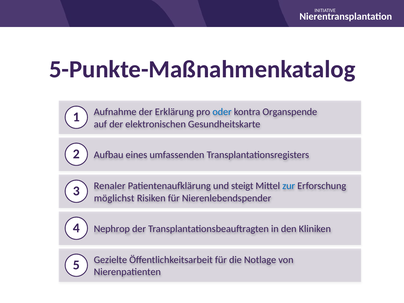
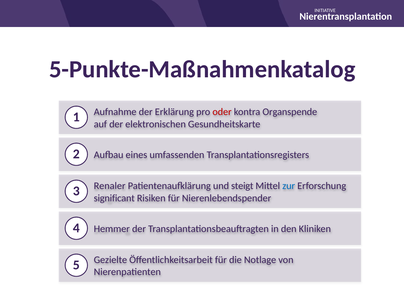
oder colour: blue -> red (222, 112)
möglichst: möglichst -> significant (114, 198)
Nephrop: Nephrop -> Hemmer (112, 229)
